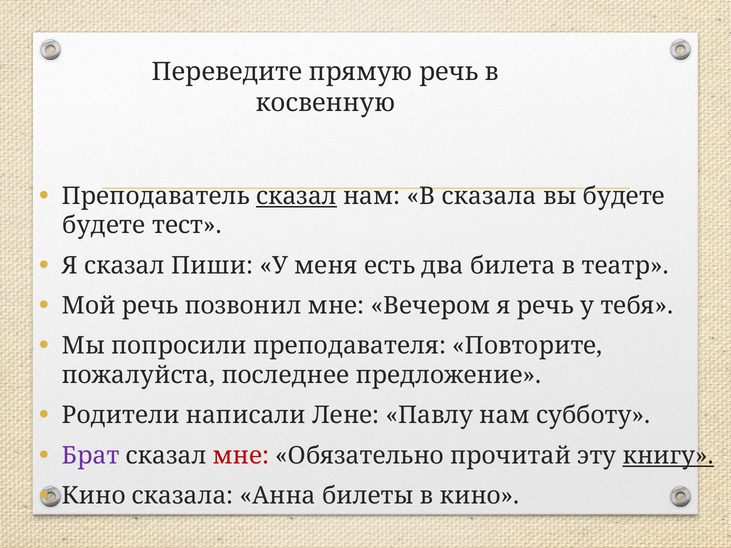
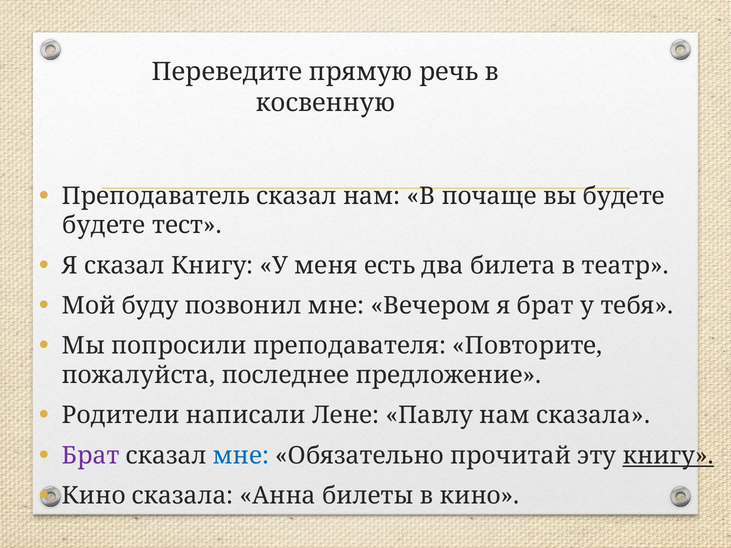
сказал underline: present -> none (297, 196)
В сказала: сказала -> почаще (489, 196)
сказал Пиши: Пиши -> Книгу (212, 266)
Мой речь: речь -> буду (150, 306)
я речь: речь -> брат (545, 306)
нам субботу: субботу -> сказала (593, 416)
мне colour: red -> blue (241, 456)
